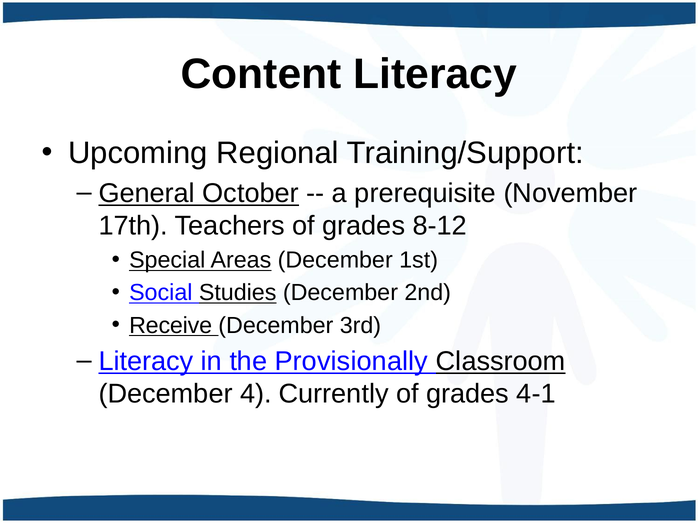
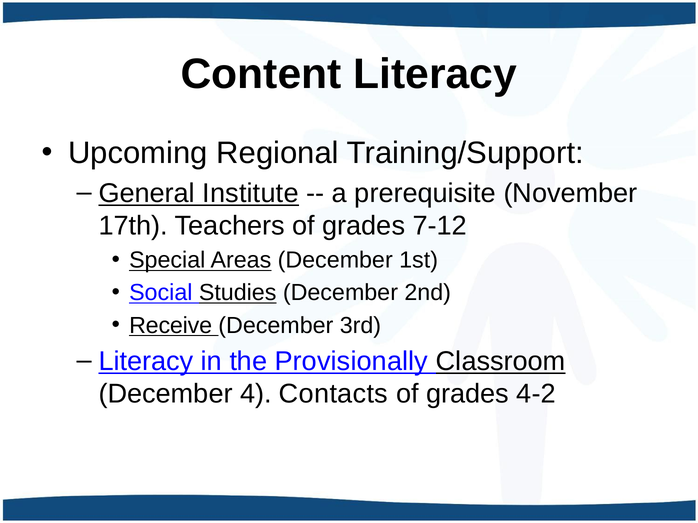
October: October -> Institute (251, 193)
8-12: 8-12 -> 7-12 (440, 226)
Currently: Currently -> Contacts (333, 394)
4-1: 4-1 -> 4-2 (536, 394)
